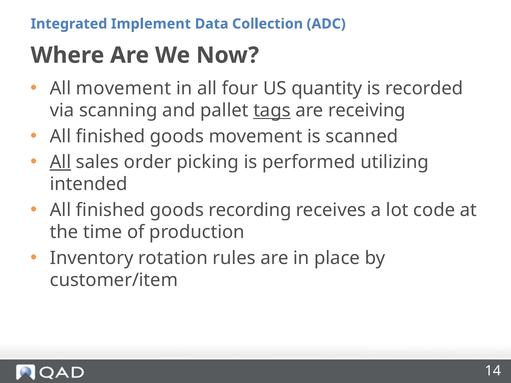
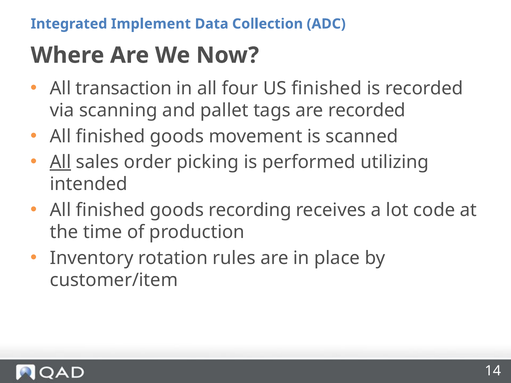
All movement: movement -> transaction (124, 88)
US quantity: quantity -> finished (327, 88)
tags underline: present -> none (272, 111)
are receiving: receiving -> recorded (367, 111)
